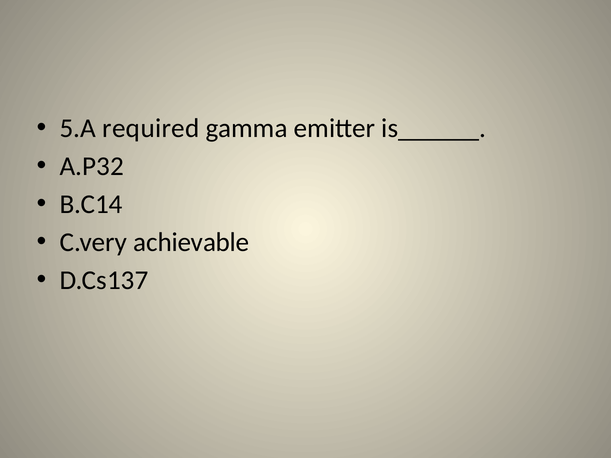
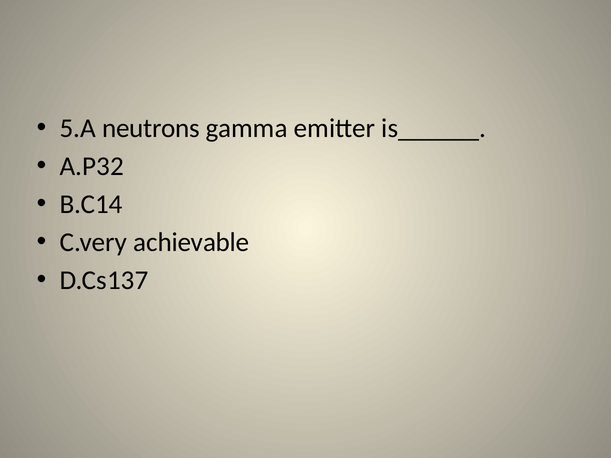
required: required -> neutrons (151, 128)
